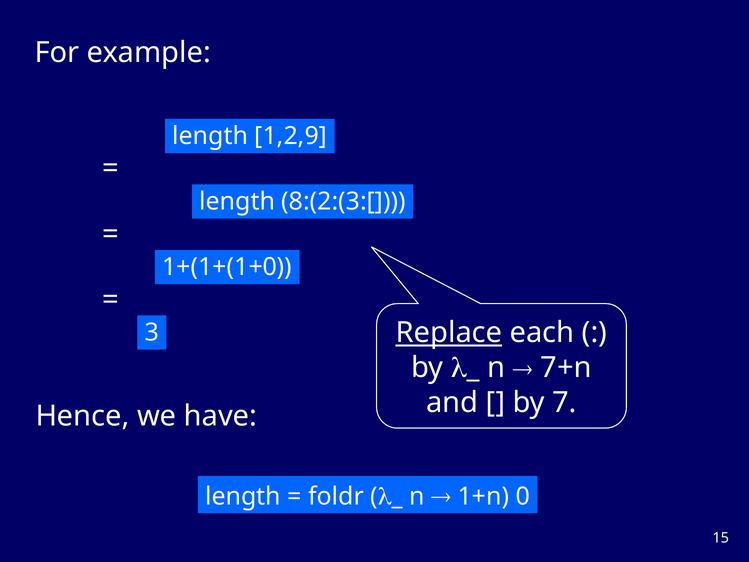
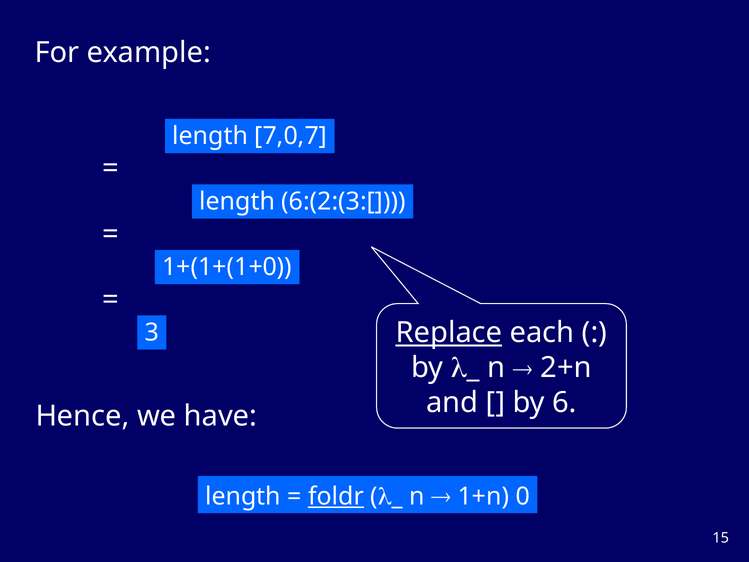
1,2,9: 1,2,9 -> 7,0,7 (291, 136)
8:(2:(3:[: 8:(2:(3:[ -> 6:(2:(3:[ (344, 201)
7+n: 7+n -> 2+n (566, 368)
7: 7 -> 6 (564, 403)
foldr underline: none -> present (336, 496)
